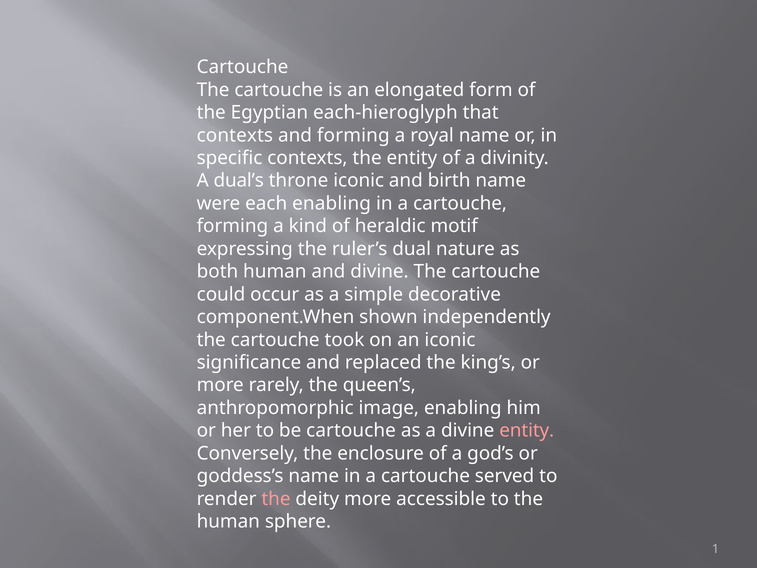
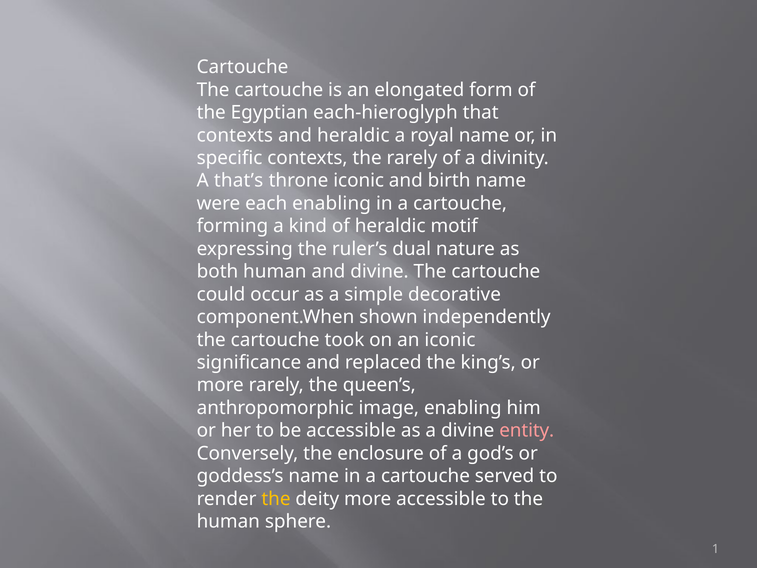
and forming: forming -> heraldic (353, 135)
the entity: entity -> rarely (412, 158)
dual’s: dual’s -> that’s (239, 181)
be cartouche: cartouche -> accessible (351, 430)
the colour: pink -> yellow (276, 499)
